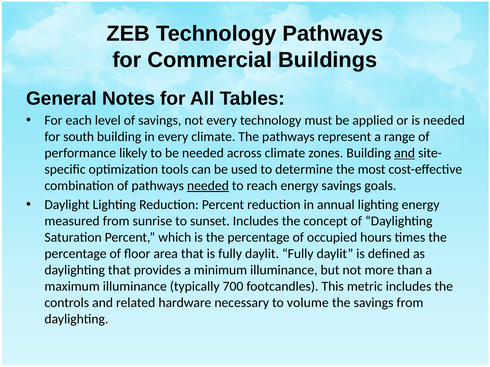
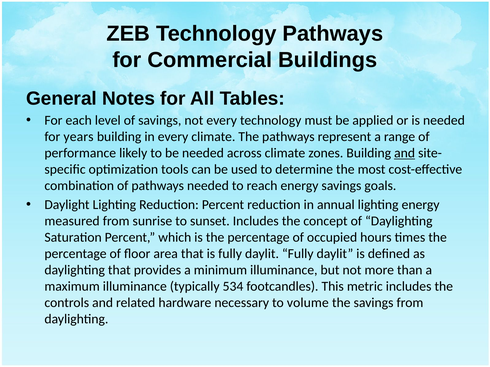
south: south -> years (79, 137)
needed underline: present -> none (208, 186)
700: 700 -> 534 (233, 287)
